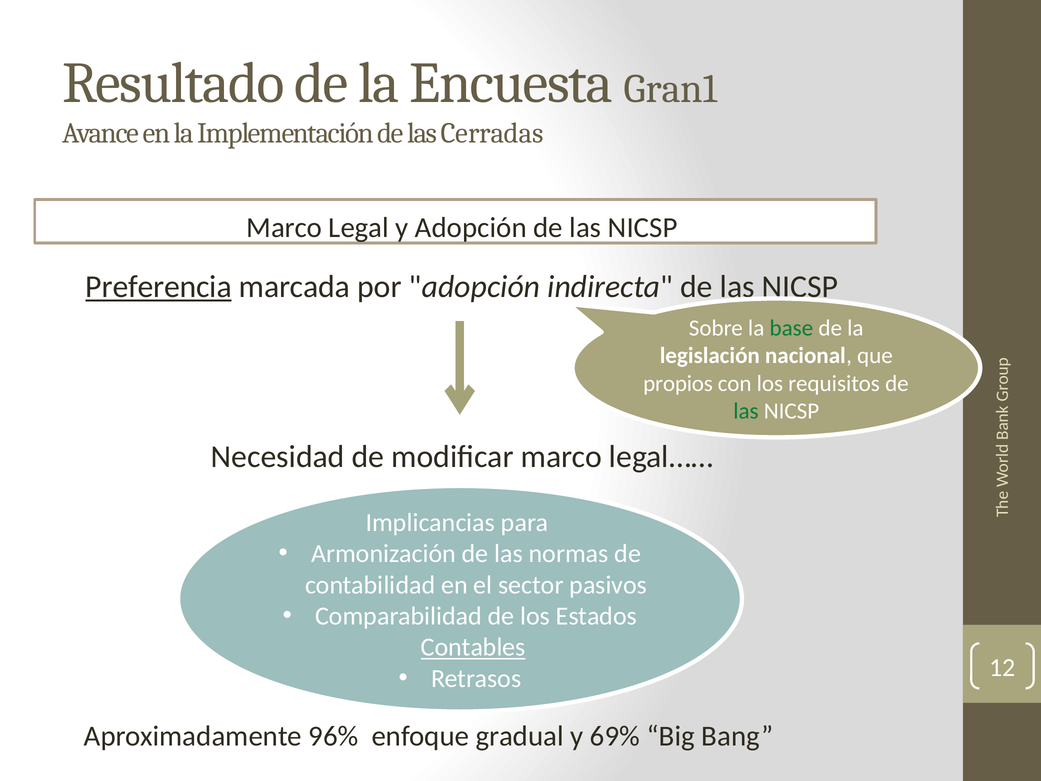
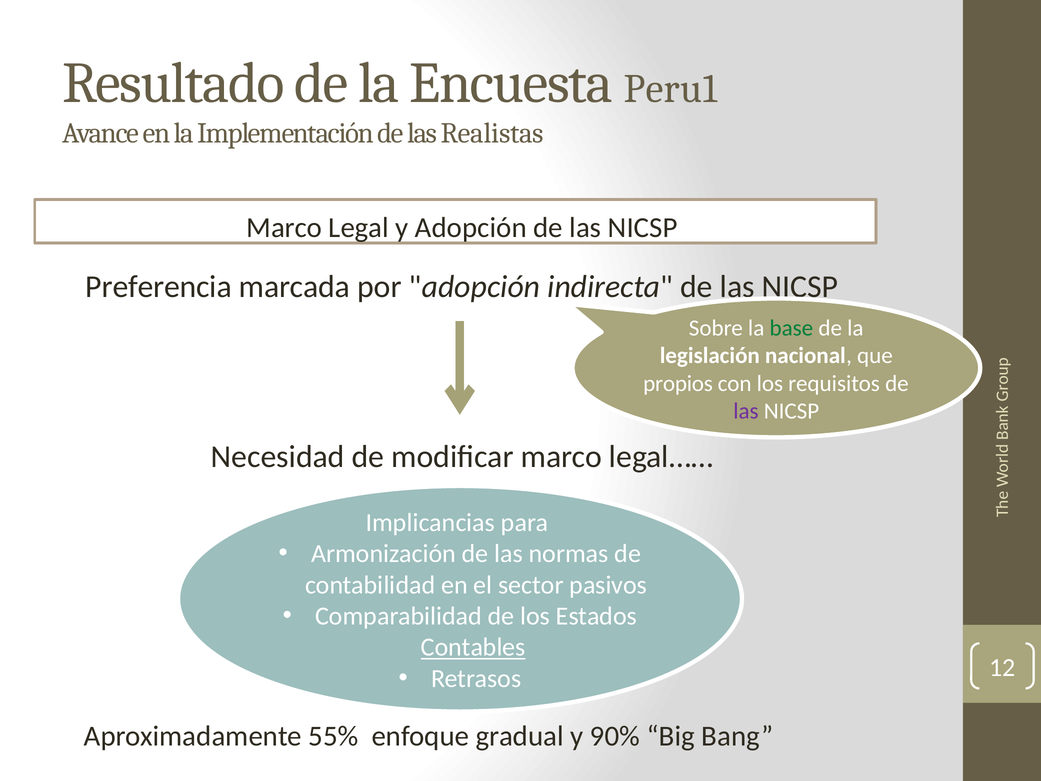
Gran1: Gran1 -> Peru1 (671, 89)
Cerradas: Cerradas -> Realistas (492, 133)
Preferencia underline: present -> none (159, 287)
las colour: green -> purple (746, 411)
96%: 96% -> 55% (333, 736)
69%: 69% -> 90% (615, 736)
